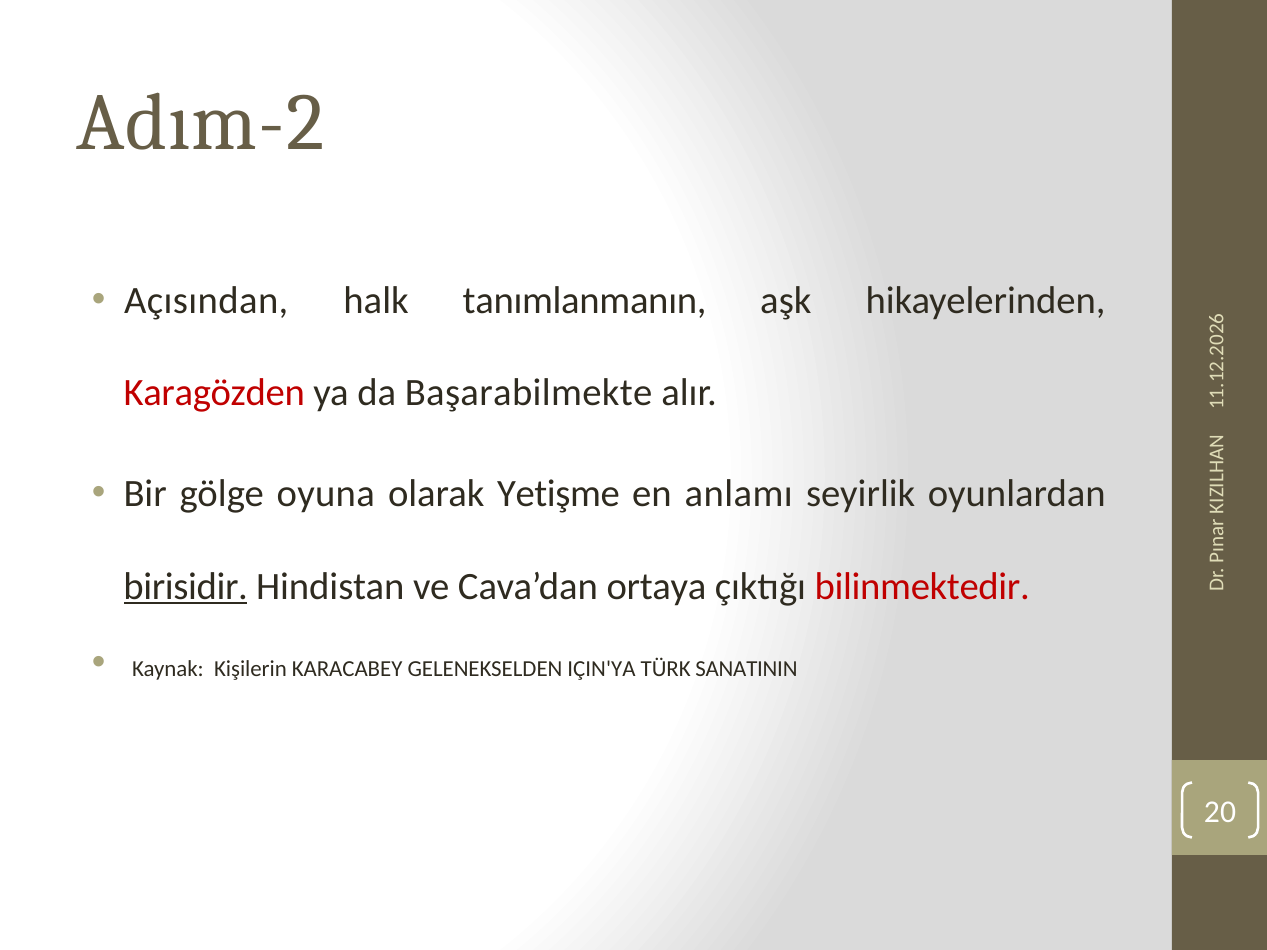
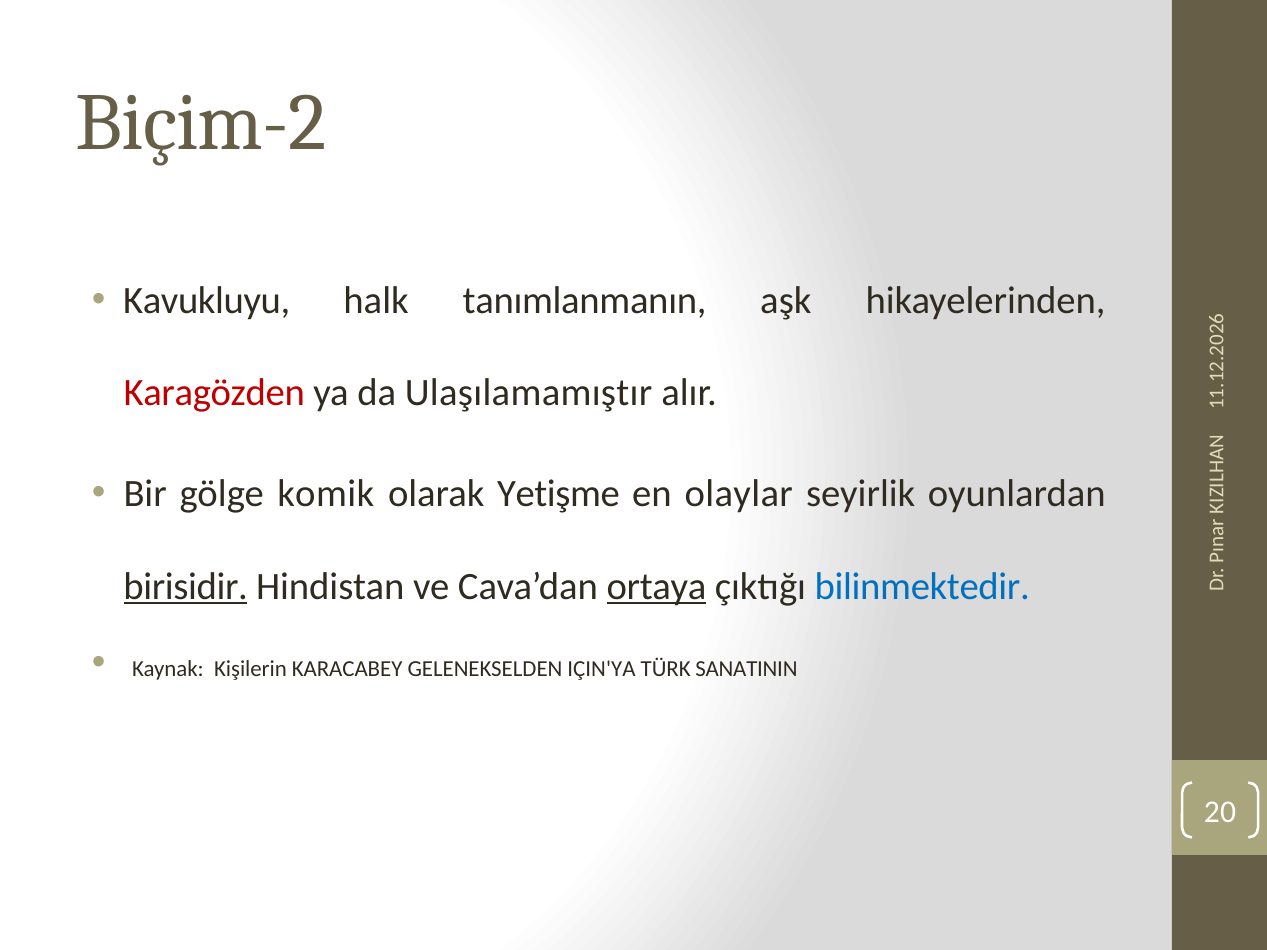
Adım-2: Adım-2 -> Biçim-2 (201, 123)
Açısından: Açısından -> Kavukluyu (207, 300)
Başarabilmekte: Başarabilmekte -> Ulaşılamamıştır (529, 393)
oyuna: oyuna -> komik (326, 494)
anlamı: anlamı -> olaylar (739, 494)
ortaya underline: none -> present (657, 587)
bilinmektedir colour: red -> blue (922, 587)
